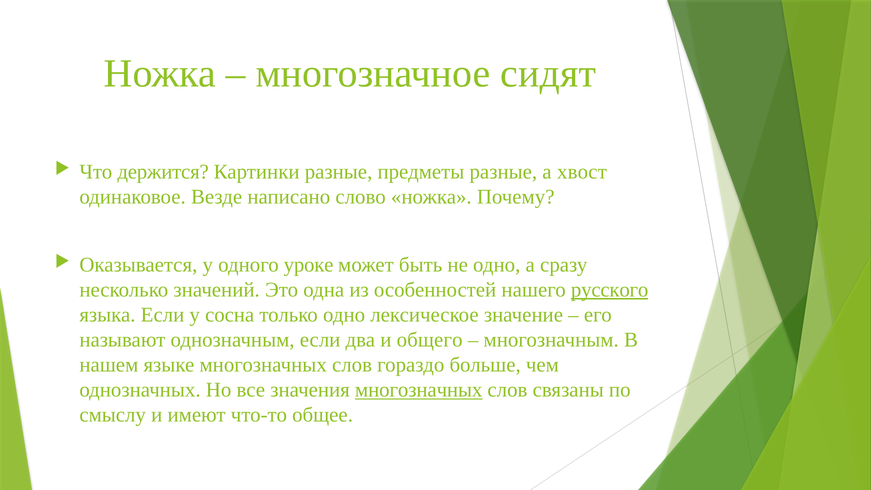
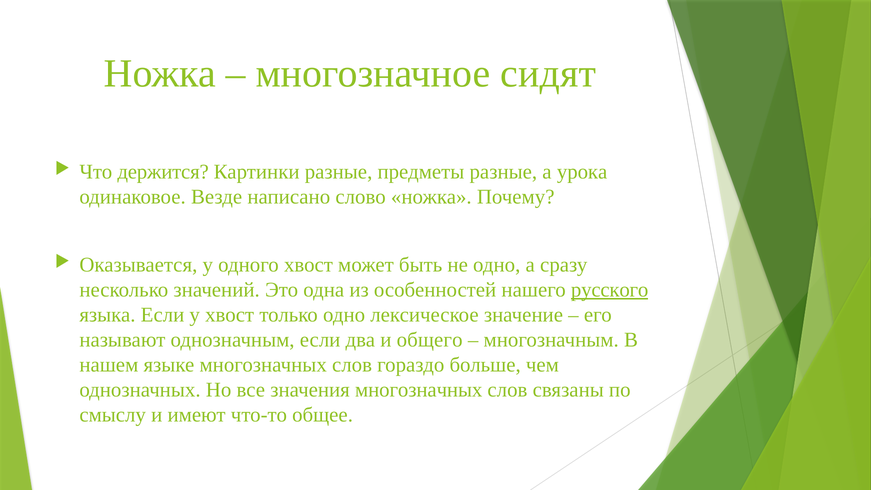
хвост: хвост -> урока (582, 172)
одного уроке: уроке -> хвост (308, 265)
у сосна: сосна -> хвост (230, 315)
многозначных underline: present -> none (419, 390)
